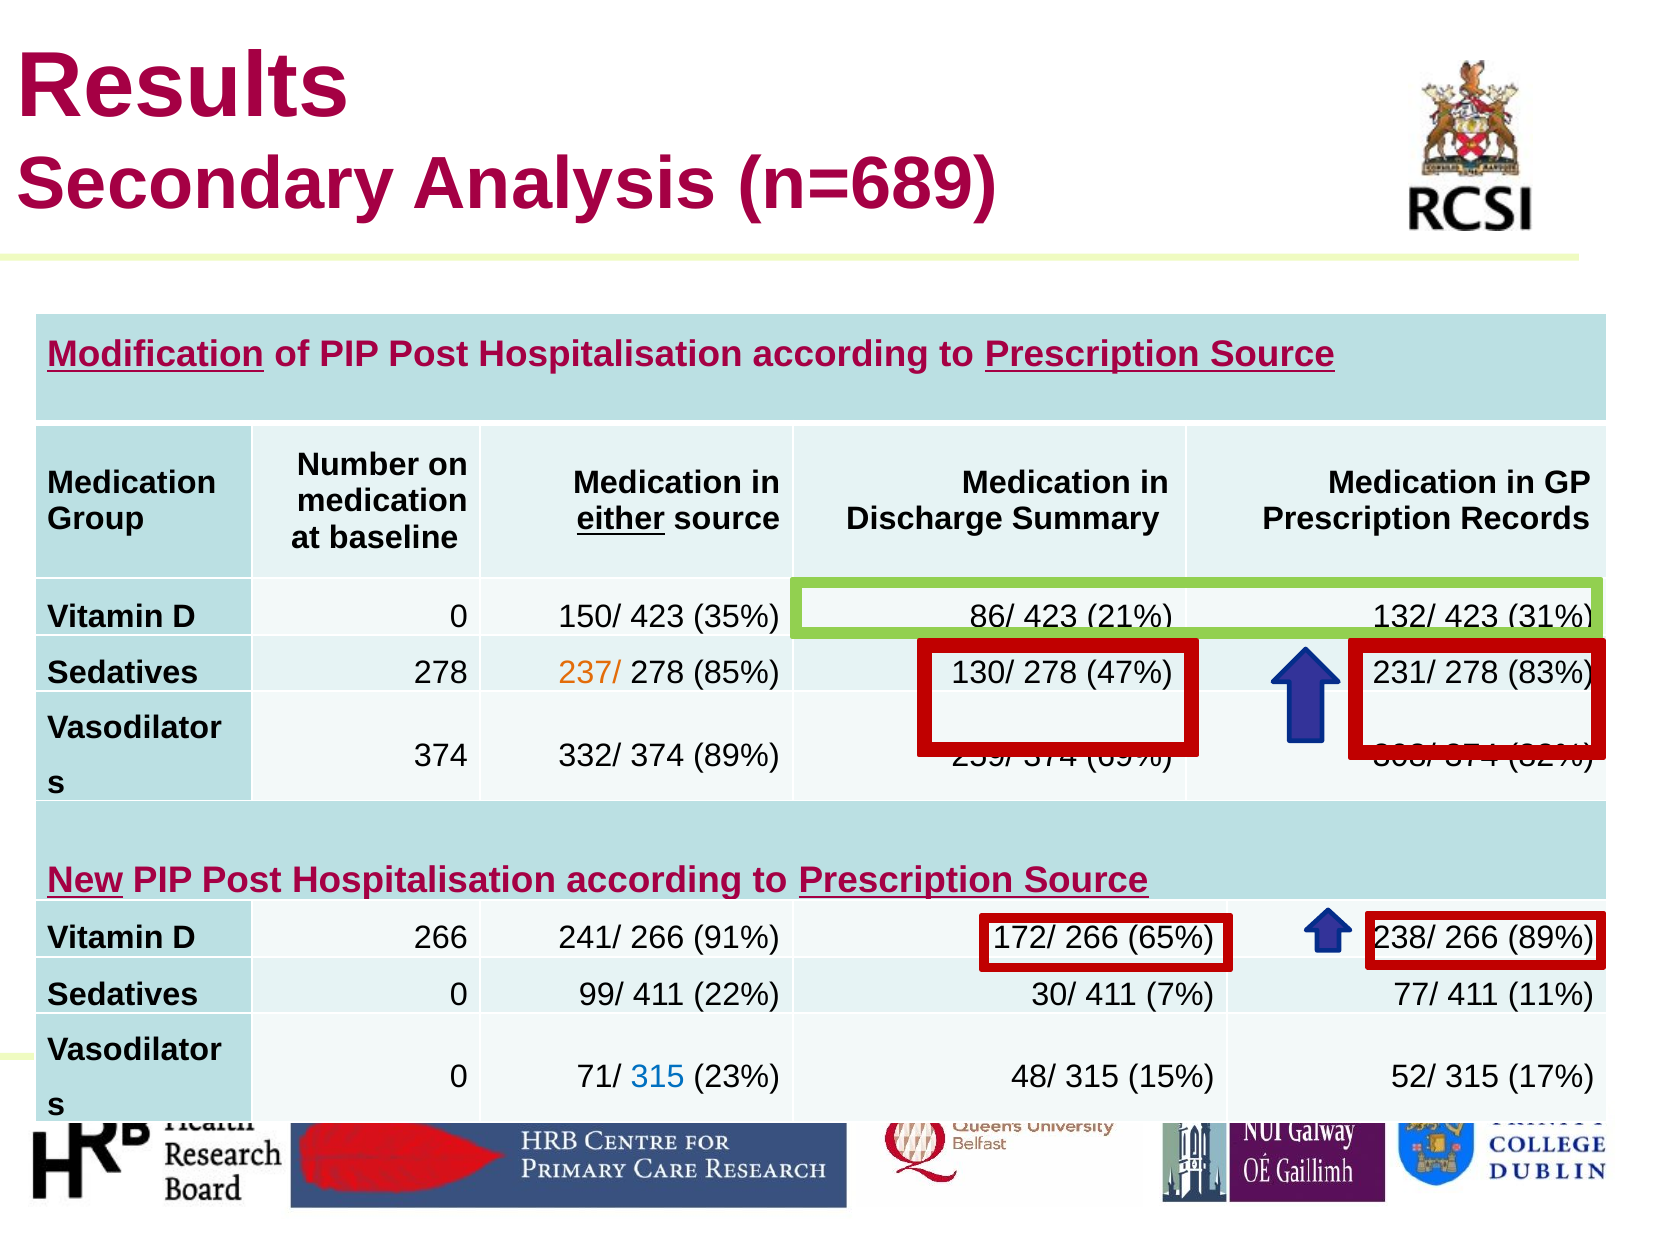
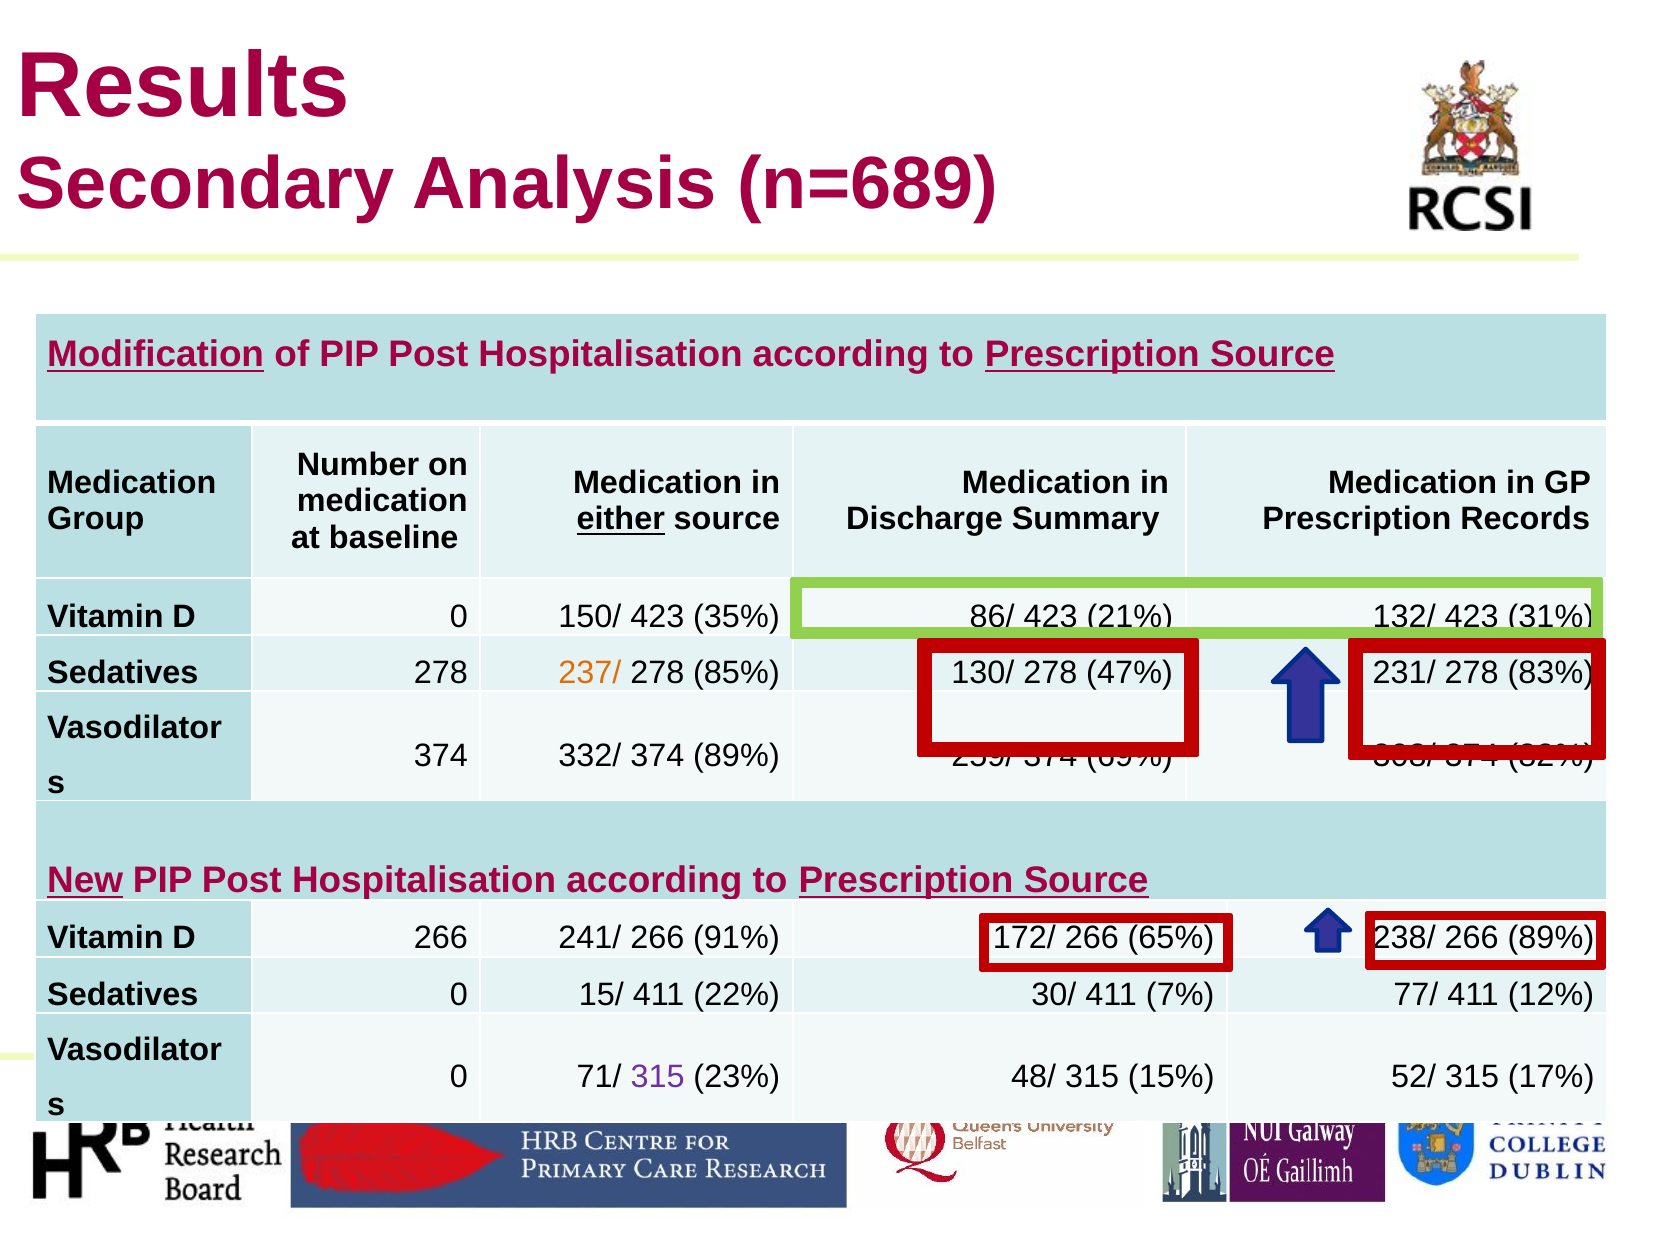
99/: 99/ -> 15/ (601, 995)
11%: 11% -> 12% (1551, 995)
315 colour: blue -> purple (658, 1077)
